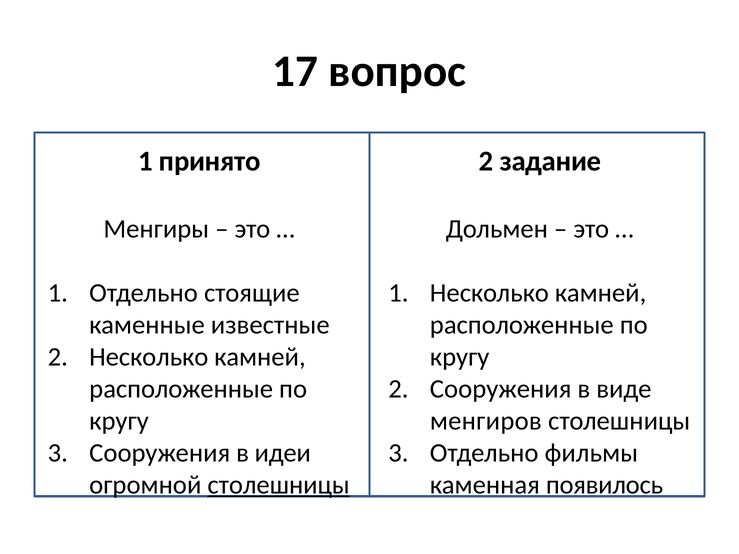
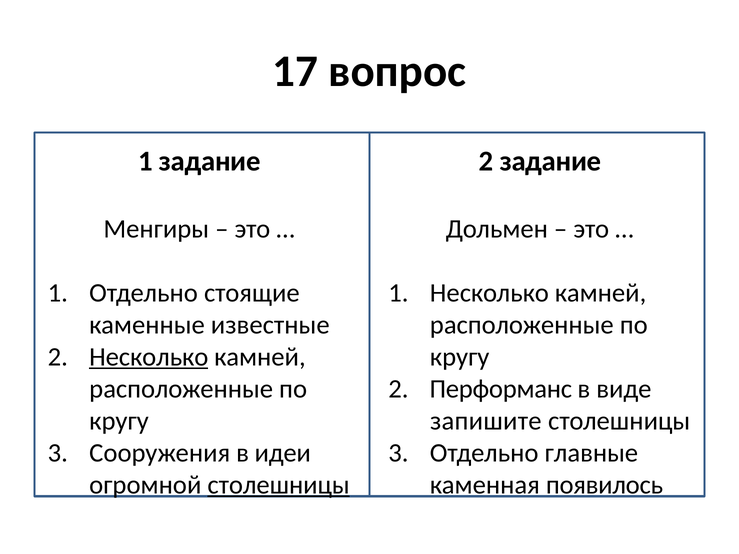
1 принято: принято -> задание (210, 161)
Несколько underline: none -> present (149, 357)
2 Сооружения: Сооружения -> Перформанс (501, 389)
менгиров: менгиров -> запишите (486, 421)
фильмы: фильмы -> главные (591, 453)
